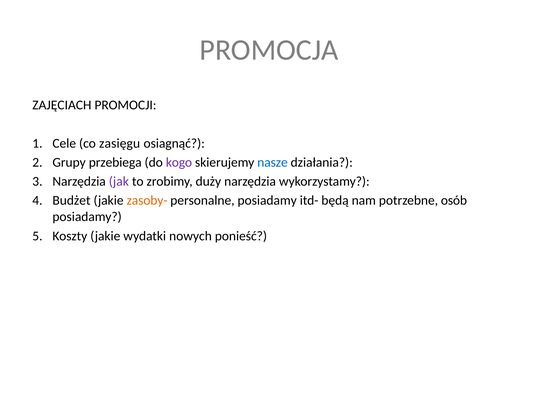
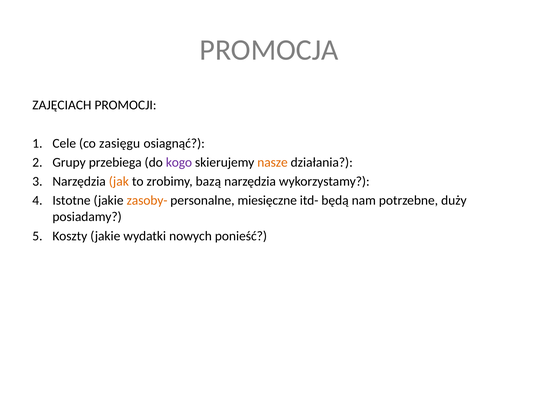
nasze colour: blue -> orange (273, 163)
jak colour: purple -> orange (119, 182)
duży: duży -> bazą (208, 182)
Budżet: Budżet -> Istotne (72, 201)
personalne posiadamy: posiadamy -> miesięczne (267, 201)
osób: osób -> duży (454, 201)
